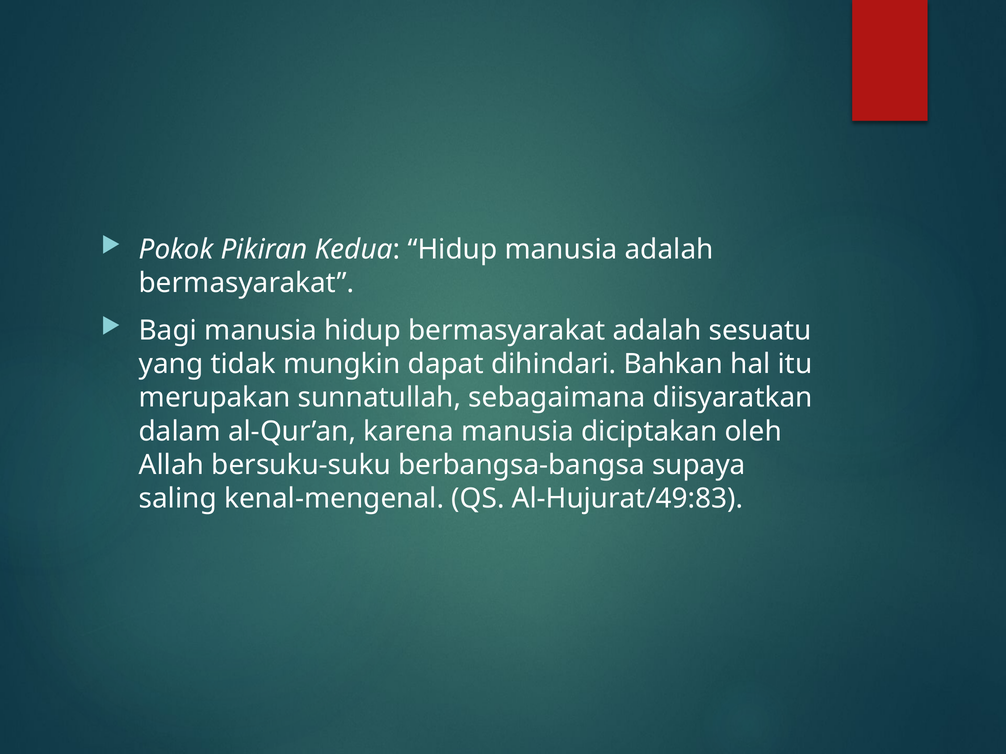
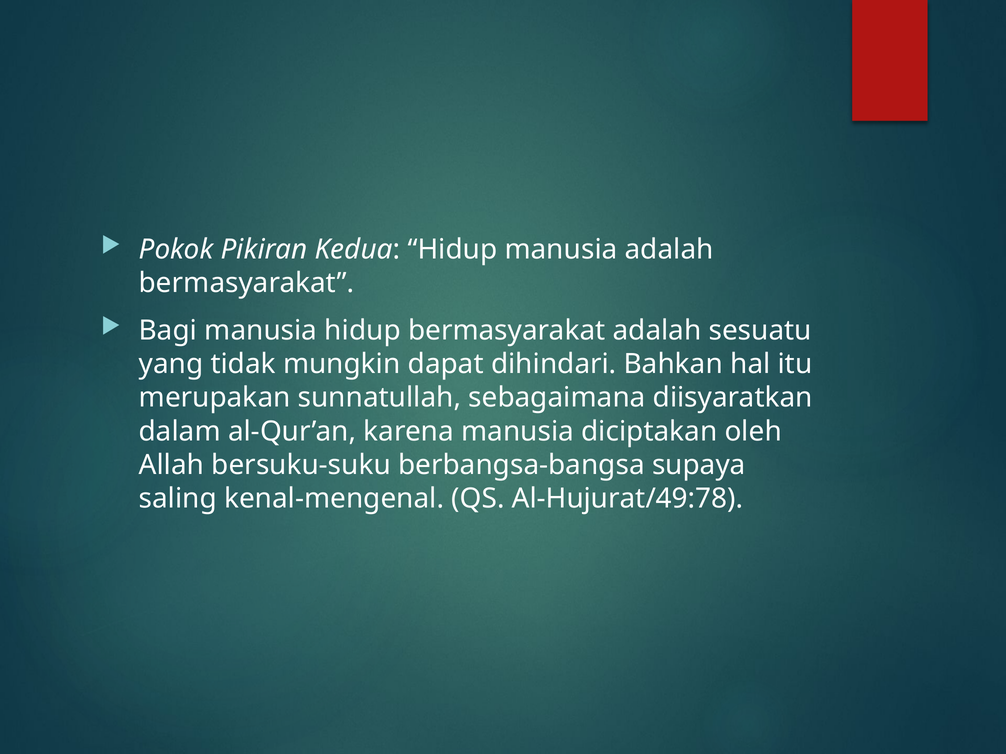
Al-Hujurat/49:83: Al-Hujurat/49:83 -> Al-Hujurat/49:78 (627, 499)
